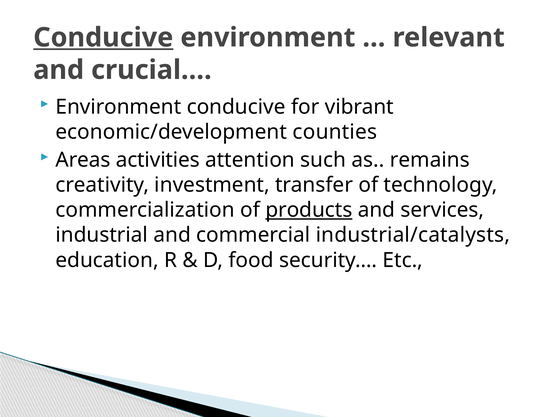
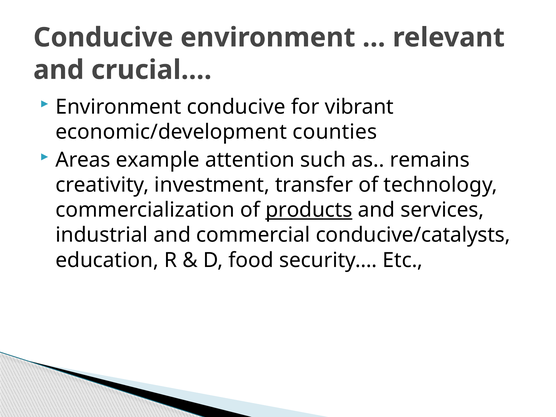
Conducive underline: present -> none (103, 38)
activities: activities -> example (158, 160)
industrial/catalysts: industrial/catalysts -> conducive/catalysts (413, 235)
